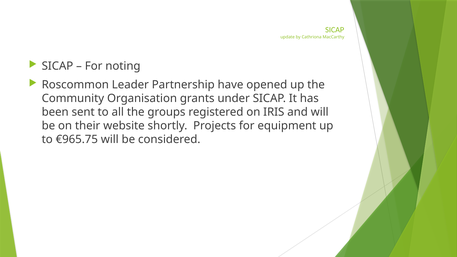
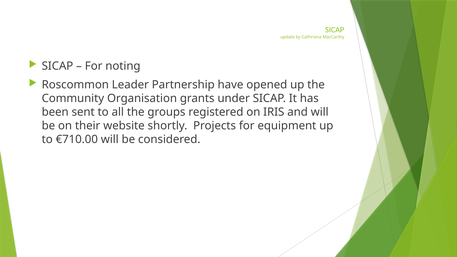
€965.75: €965.75 -> €710.00 (77, 140)
